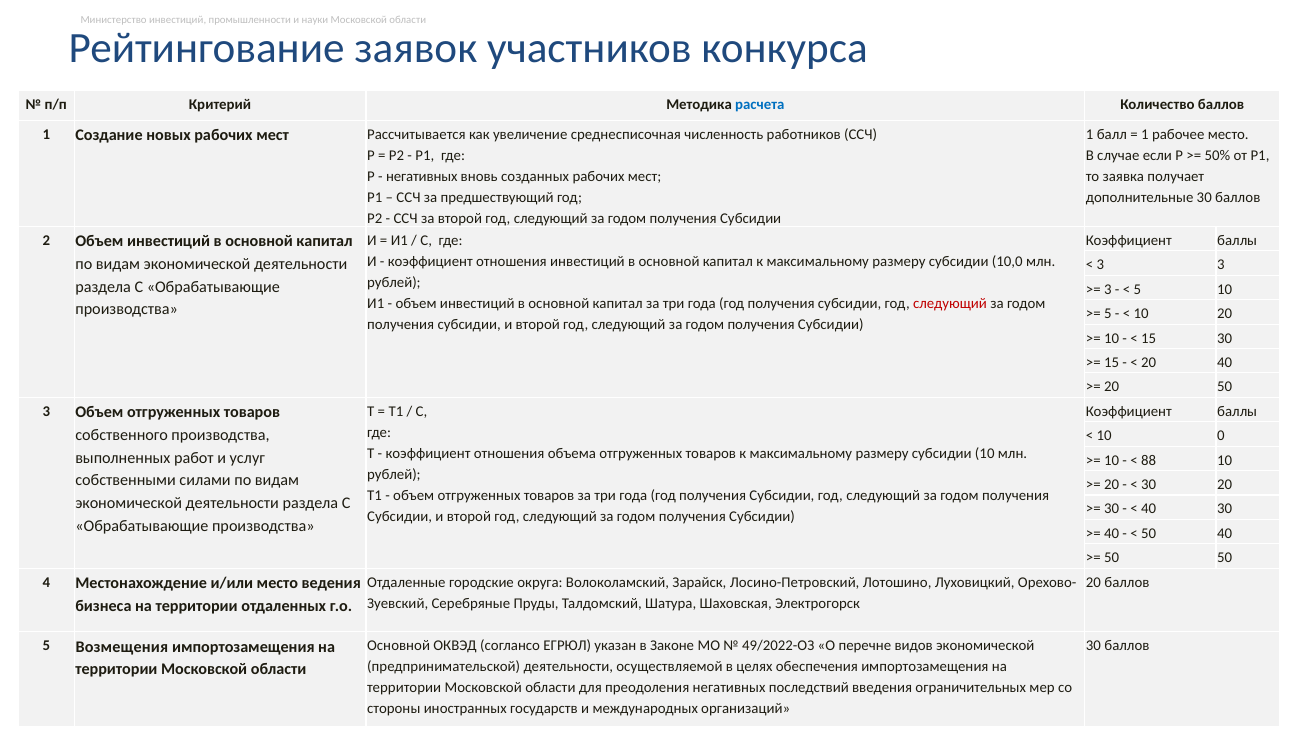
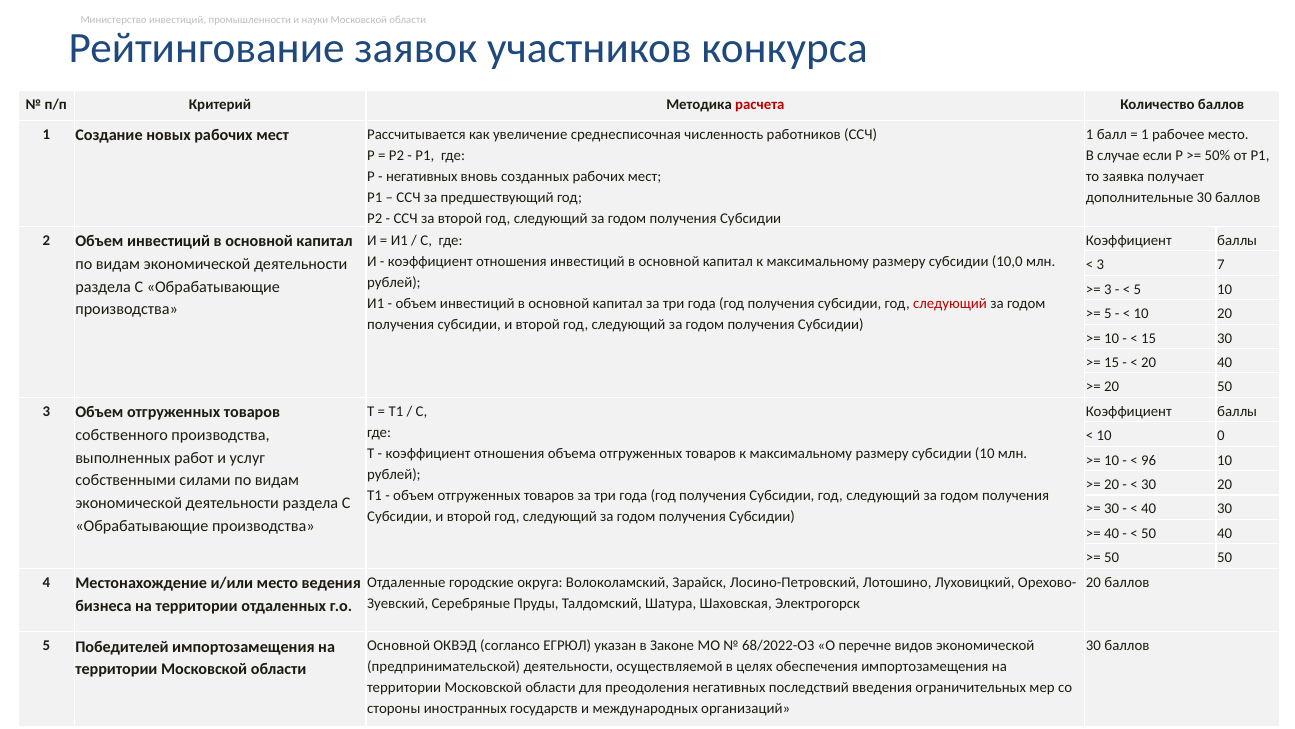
расчета colour: blue -> red (760, 104)
3 3: 3 -> 7 (1221, 265)
88: 88 -> 96 (1149, 460)
Возмещения: Возмещения -> Победителей (122, 646)
49/2022-ОЗ: 49/2022-ОЗ -> 68/2022-ОЗ (778, 645)
